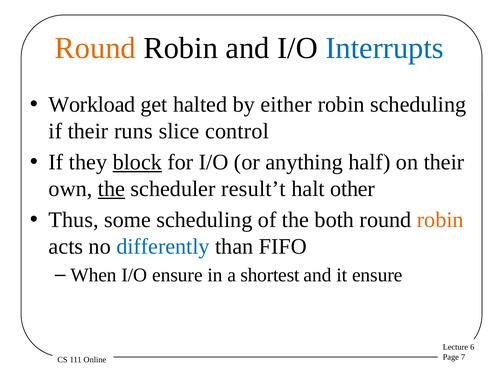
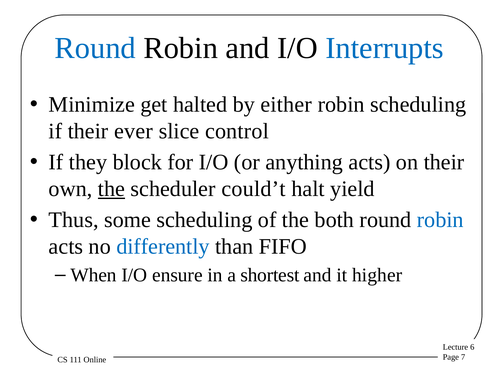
Round colour: orange -> blue (95, 48)
Workload: Workload -> Minimize (92, 105)
runs: runs -> ever (133, 131)
block underline: present -> none (137, 162)
anything half: half -> acts (369, 162)
result’t: result’t -> could’t (253, 189)
other: other -> yield (352, 189)
robin colour: orange -> blue (440, 220)
it ensure: ensure -> higher (377, 275)
